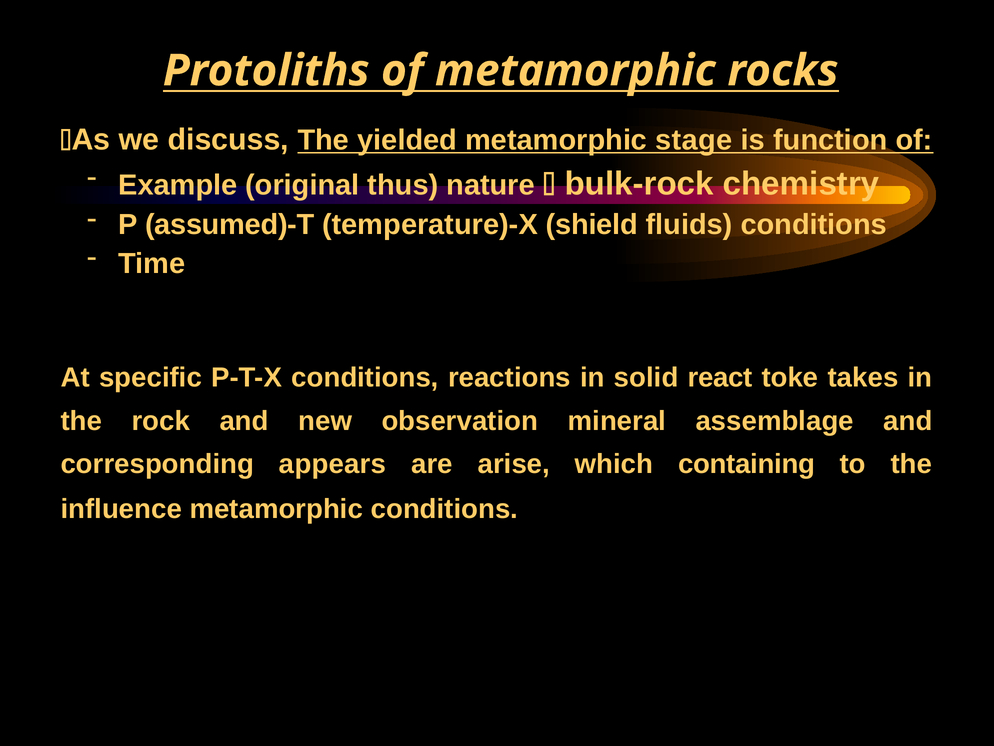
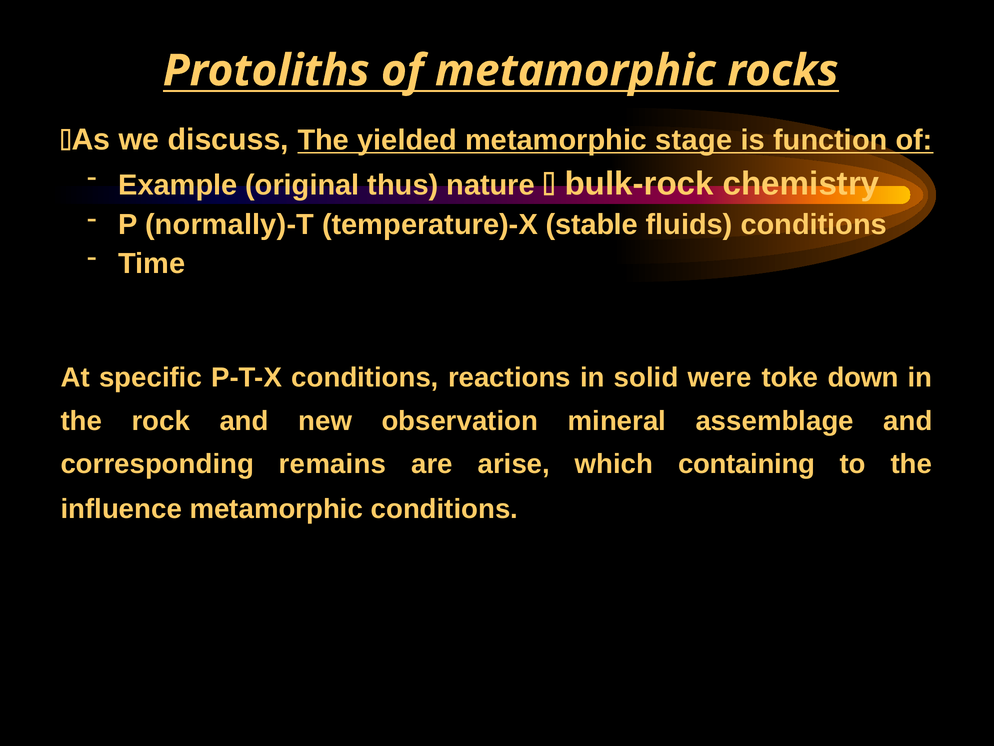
assumed)-T: assumed)-T -> normally)-T (230, 225)
shield: shield -> stable (592, 225)
react: react -> were (720, 378)
takes: takes -> down (863, 378)
appears: appears -> remains (333, 464)
